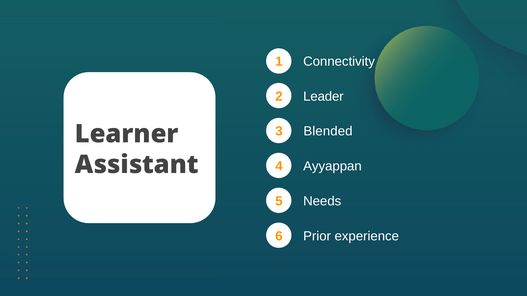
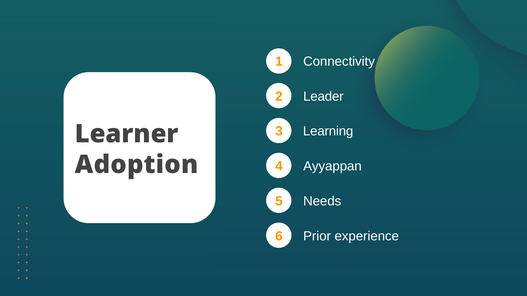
Blended: Blended -> Learning (328, 132)
Assistant: Assistant -> Adoption (137, 165)
